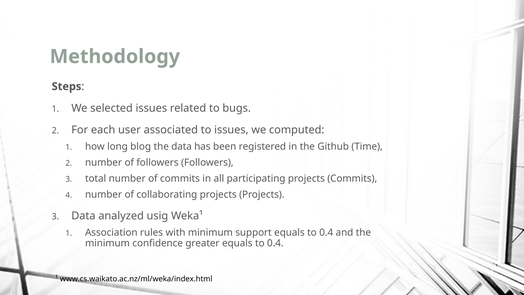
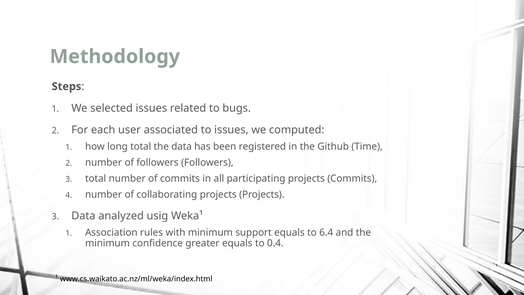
long blog: blog -> total (141, 146)
support equals to 0.4: 0.4 -> 6.4 (326, 232)
